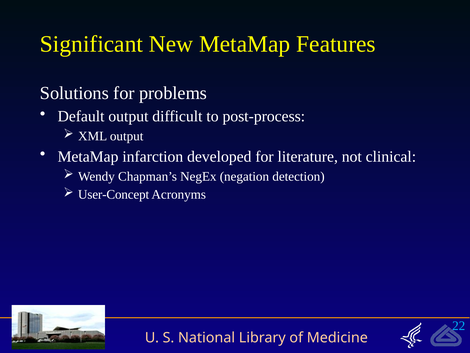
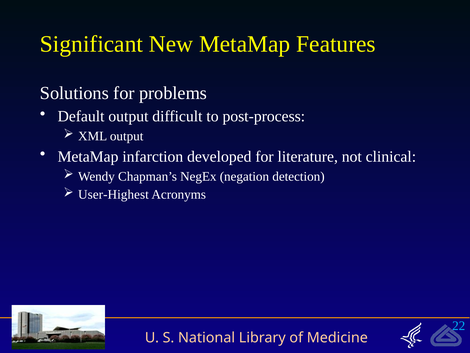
User-Concept: User-Concept -> User-Highest (113, 194)
